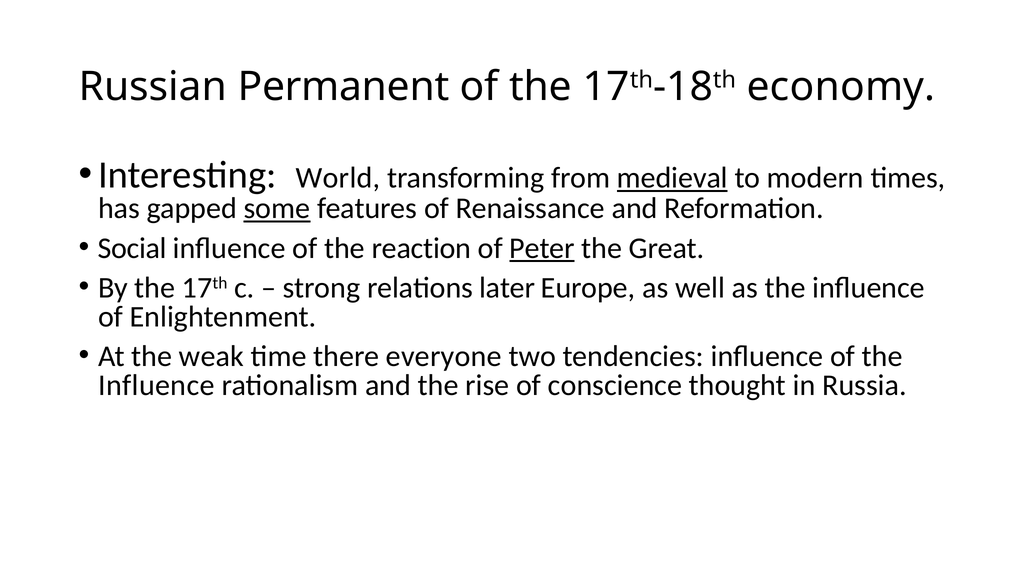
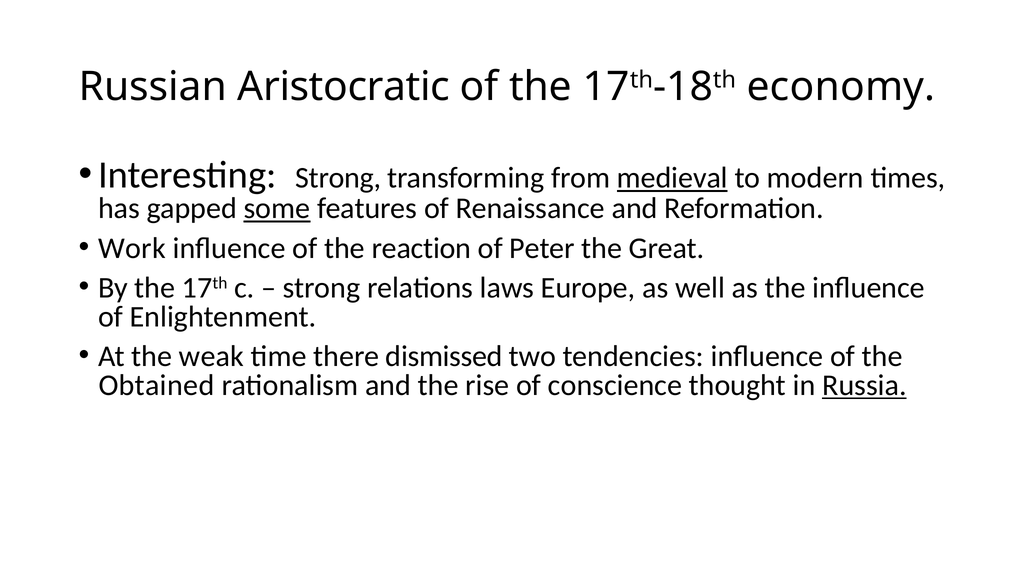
Permanent: Permanent -> Aristocratic (344, 87)
Interesting World: World -> Strong (338, 178)
Social: Social -> Work (132, 248)
Peter underline: present -> none (542, 248)
later: later -> laws (507, 288)
everyone: everyone -> dismissed (444, 357)
Influence: Influence -> Obtained (156, 386)
Russia underline: none -> present (864, 386)
